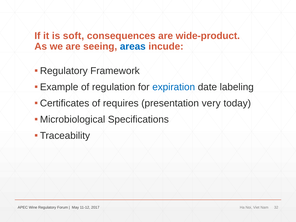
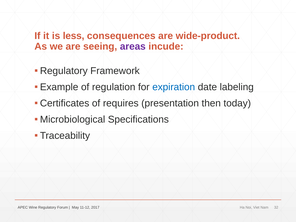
soft: soft -> less (74, 36)
areas colour: blue -> purple (133, 46)
very: very -> then (211, 103)
